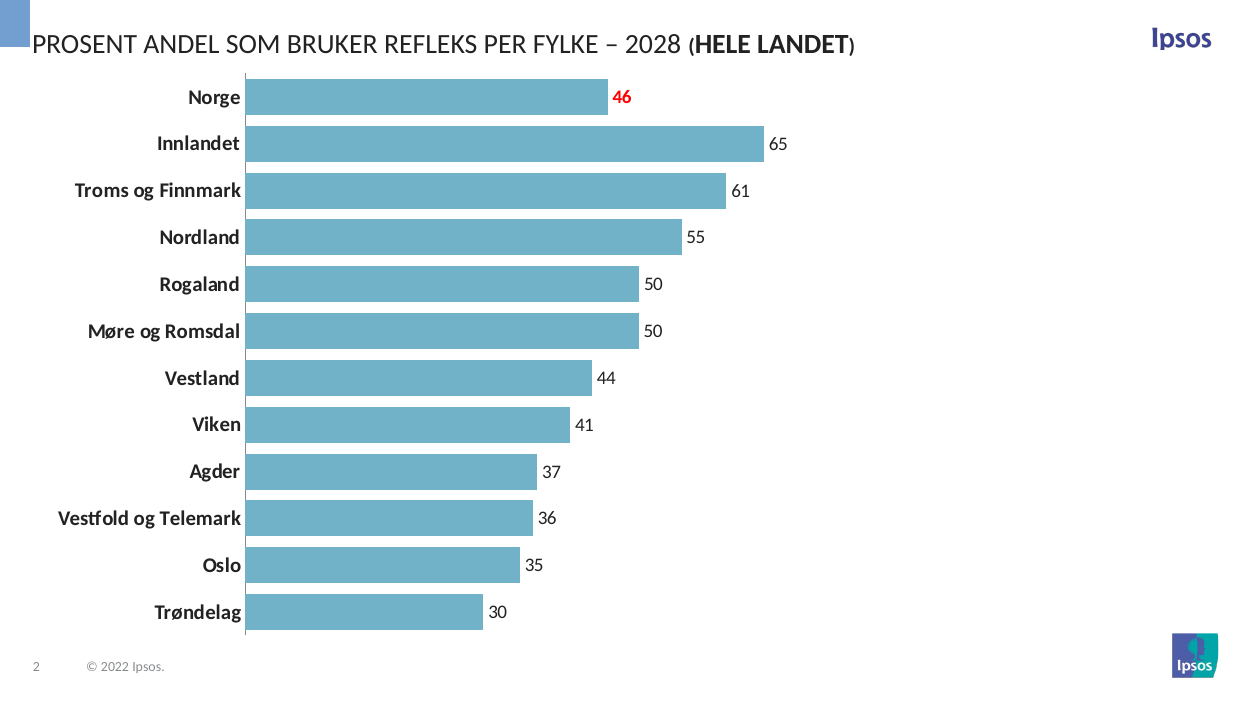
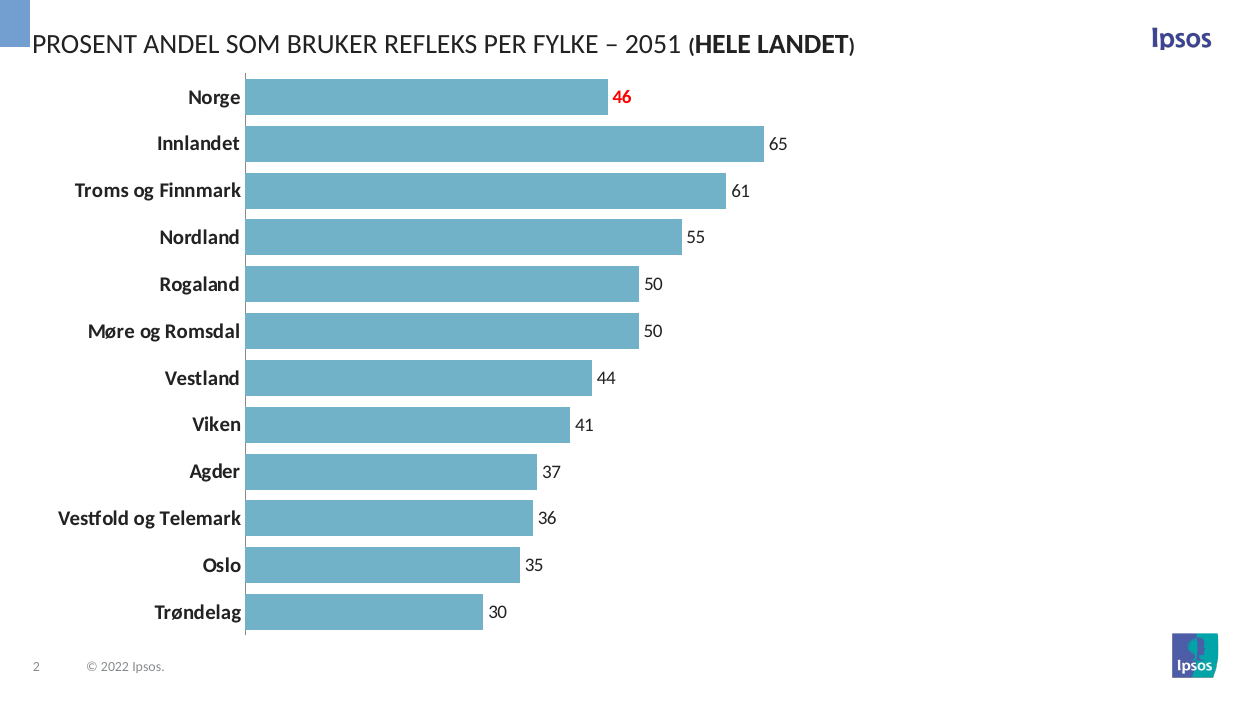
2028: 2028 -> 2051 (653, 44)
